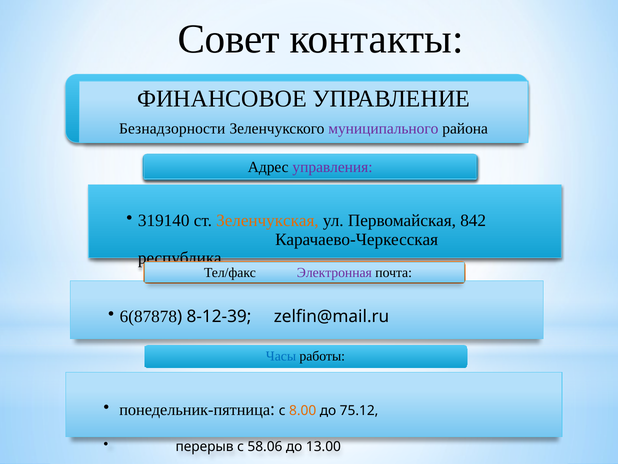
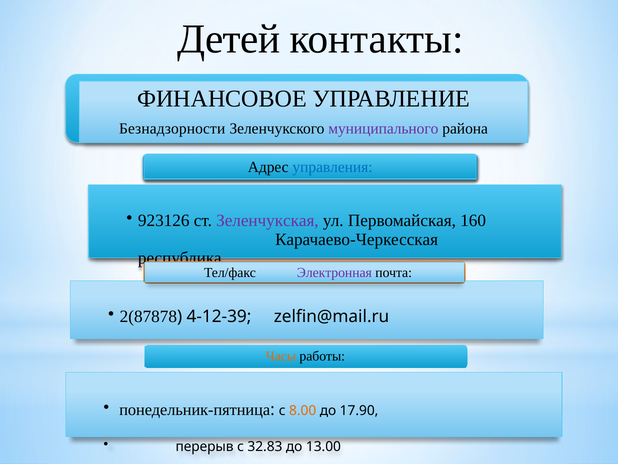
Совет: Совет -> Детей (229, 39)
управления colour: purple -> blue (333, 167)
319140: 319140 -> 923126 (164, 221)
Зеленчукская colour: orange -> purple (267, 221)
842: 842 -> 160 (473, 221)
6(87878: 6(87878 -> 2(87878 (148, 316)
8-12-39: 8-12-39 -> 4-12-39 (219, 316)
Часы colour: blue -> orange (281, 356)
75.12: 75.12 -> 17.90 (359, 410)
58.06: 58.06 -> 32.83 (265, 446)
